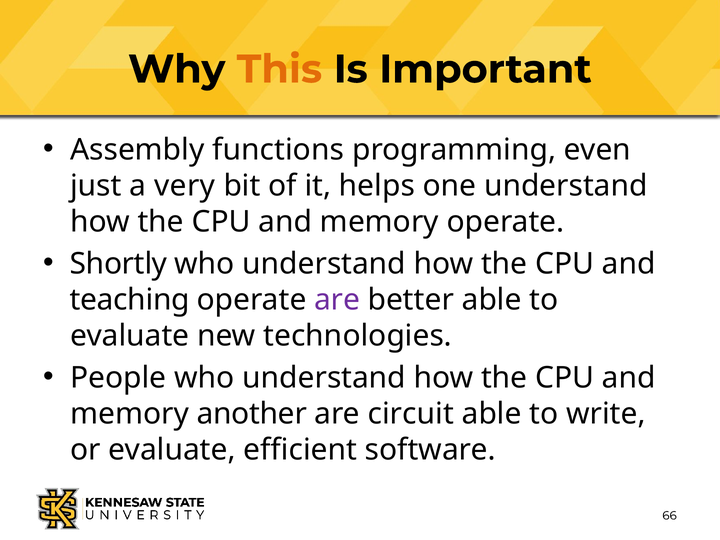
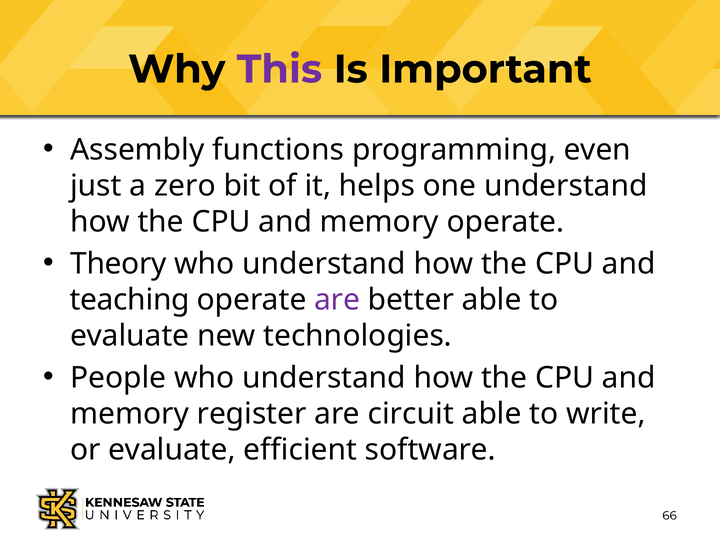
This colour: orange -> purple (279, 69)
very: very -> zero (185, 186)
Shortly: Shortly -> Theory (118, 264)
another: another -> register (252, 414)
